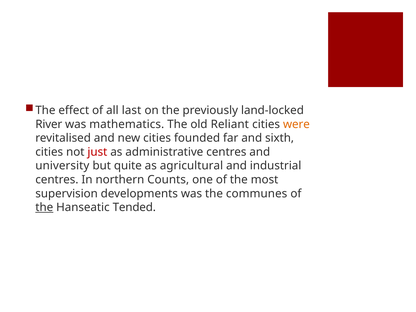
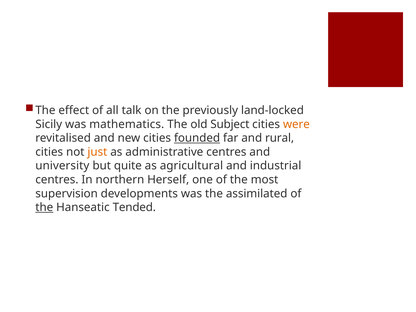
last: last -> talk (132, 110)
River: River -> Sicily (49, 124)
Reliant: Reliant -> Subject (230, 124)
founded underline: none -> present (197, 138)
sixth: sixth -> rural (280, 138)
just colour: red -> orange (97, 152)
Counts: Counts -> Herself (168, 180)
communes: communes -> assimilated (257, 194)
